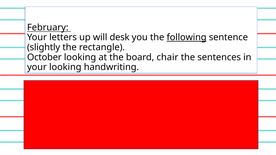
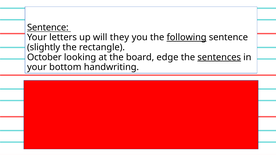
February: February -> Sentence (48, 27)
will desk: desk -> they (119, 37)
chair: chair -> edge (167, 57)
sentences underline: none -> present (219, 57)
your looking: looking -> bottom (65, 67)
